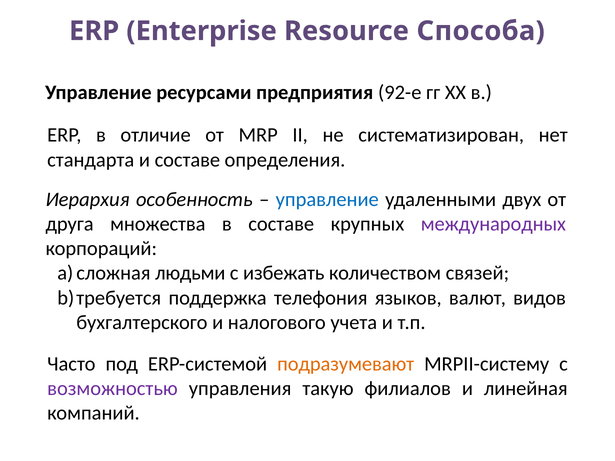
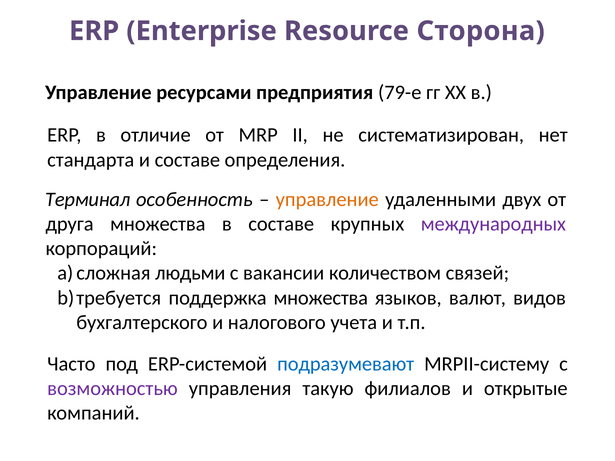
Способа: Способа -> Сторона (481, 31)
92-е: 92-е -> 79-е (400, 92)
Иерархия: Иерархия -> Терминал (88, 200)
управление colour: blue -> orange (327, 200)
избежать: избежать -> вакансии (284, 273)
поддержка телефония: телефония -> множества (321, 298)
подразумевают colour: orange -> blue (346, 364)
линейная: линейная -> открытые (526, 389)
